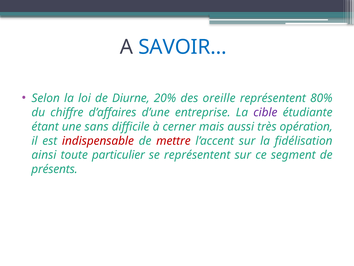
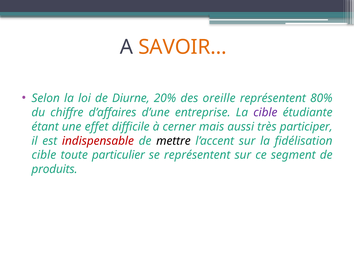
SAVOIR… colour: blue -> orange (182, 47)
sans: sans -> effet (97, 126)
opération: opération -> participer (306, 126)
mettre colour: red -> black (173, 141)
ainsi: ainsi -> cible (44, 155)
présents: présents -> produits (54, 169)
